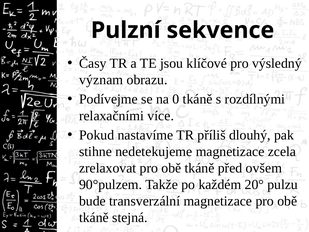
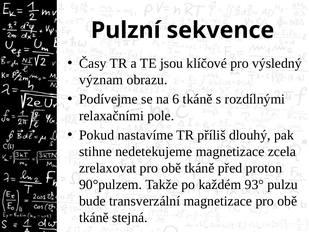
0: 0 -> 6 (176, 99)
více: více -> pole (161, 116)
ovšem: ovšem -> proton (264, 168)
20°: 20° -> 93° (254, 184)
